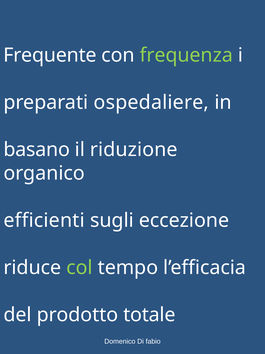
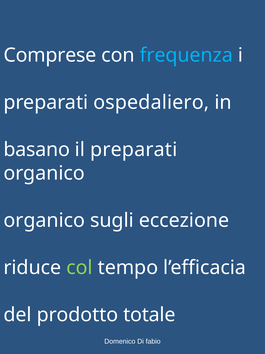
Frequente: Frequente -> Comprese (50, 55)
frequenza colour: light green -> light blue (186, 55)
ospedaliere: ospedaliere -> ospedaliero (151, 102)
il riduzione: riduzione -> preparati (134, 149)
efficienti: efficienti -> organico (44, 220)
